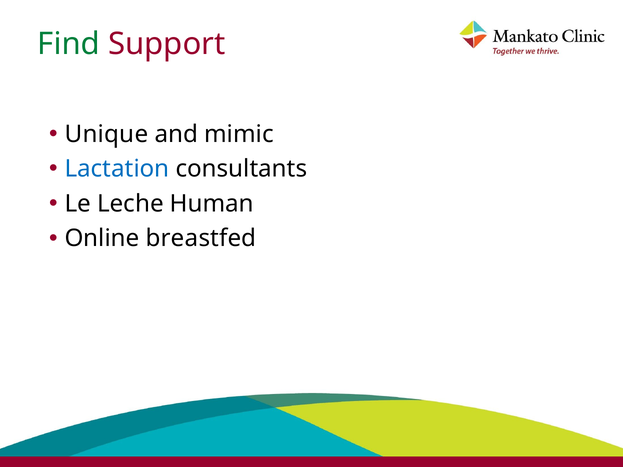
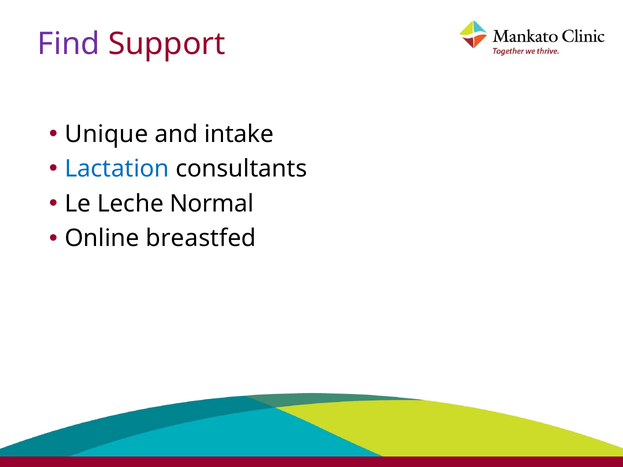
Find colour: green -> purple (69, 44)
mimic: mimic -> intake (239, 134)
Human: Human -> Normal (212, 204)
